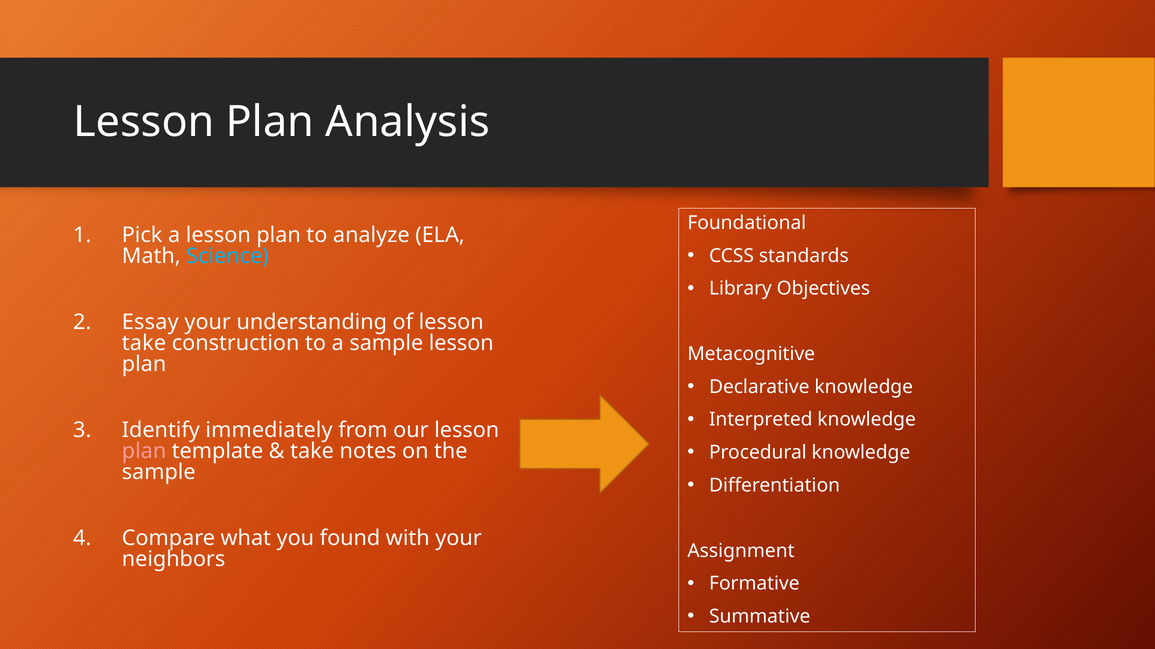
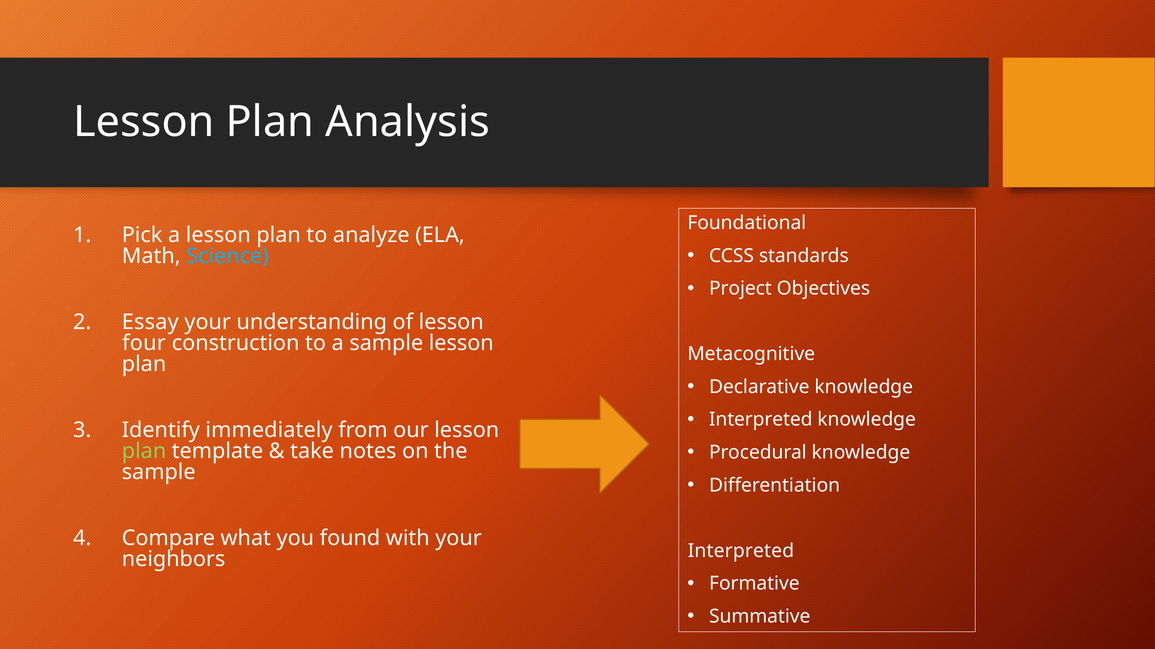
Library: Library -> Project (740, 289)
take: take -> four (144, 344)
plan colour: pink -> light green (144, 452)
Assignment: Assignment -> Interpreted (741, 551)
